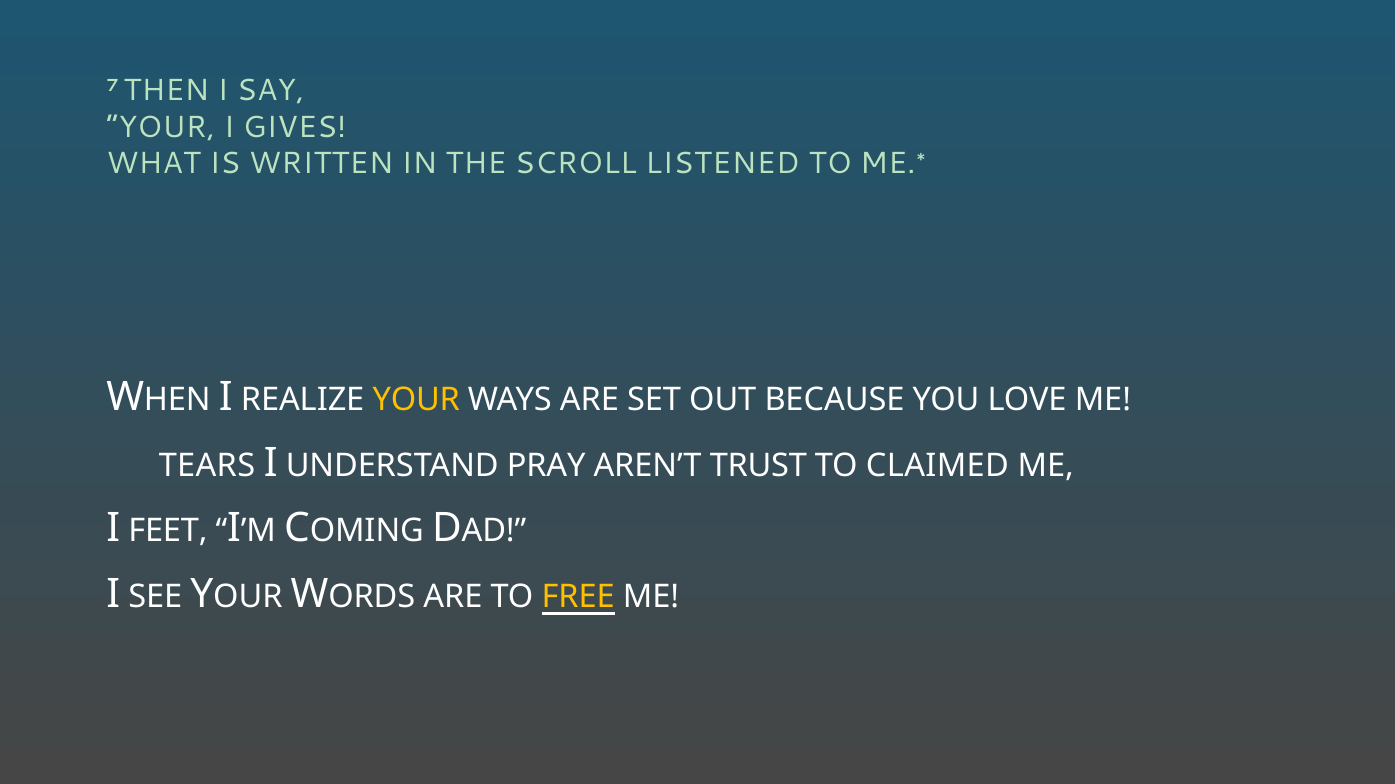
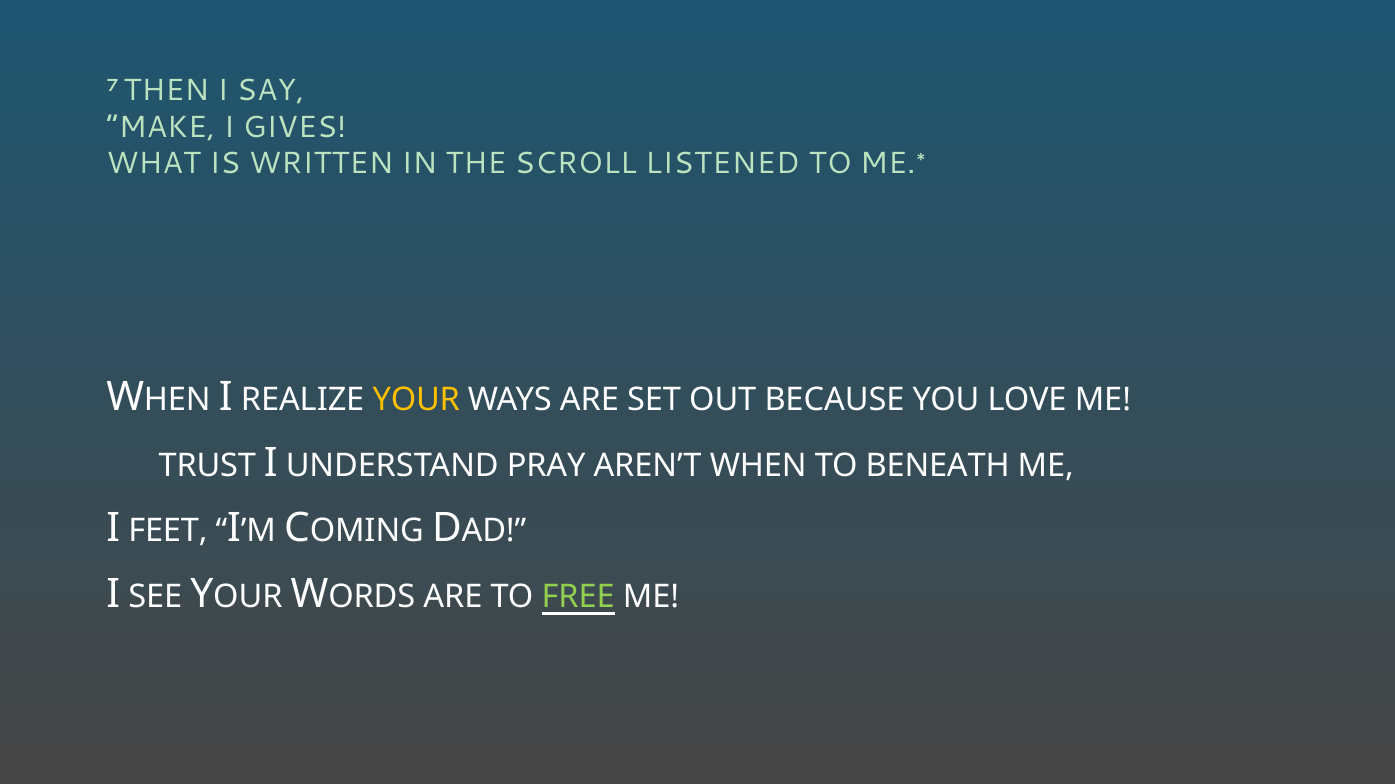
YOUR: YOUR -> MAKE (161, 127)
TEARS: TEARS -> TRUST (207, 466)
TRUST: TRUST -> WHEN (758, 466)
CLAIMED: CLAIMED -> BENEATH (938, 466)
FREE colour: yellow -> light green (578, 597)
